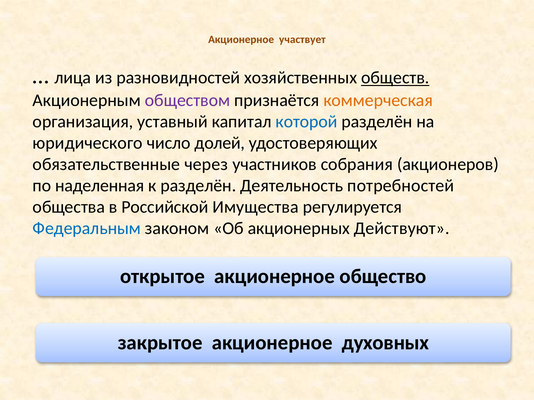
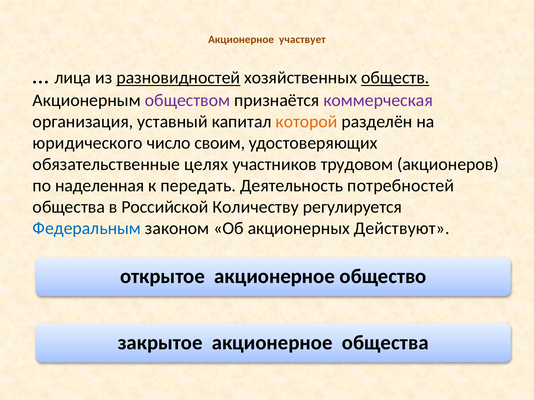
разновидностей underline: none -> present (178, 78)
коммерческая colour: orange -> purple (378, 100)
которой colour: blue -> orange (307, 122)
долей: долей -> своим (220, 143)
через: через -> целях (206, 164)
собрания: собрания -> трудовом (357, 164)
к разделён: разделён -> передать (198, 186)
Имущества: Имущества -> Количеству (256, 207)
акционерное духовных: духовных -> общества (385, 343)
